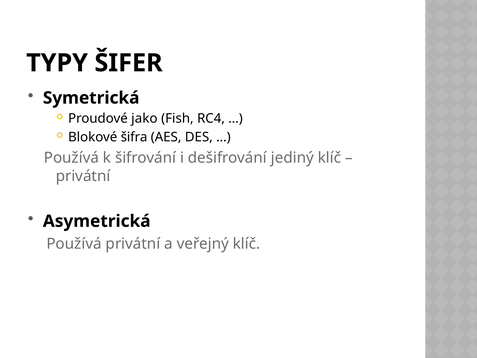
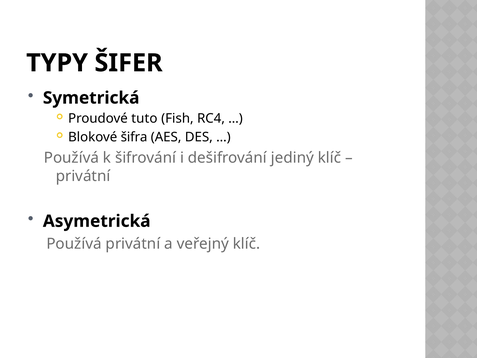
jako: jako -> tuto (144, 118)
